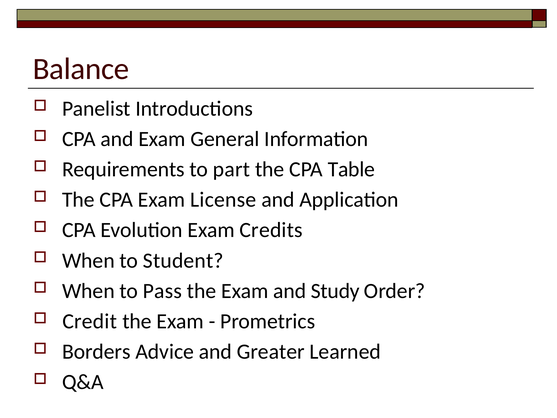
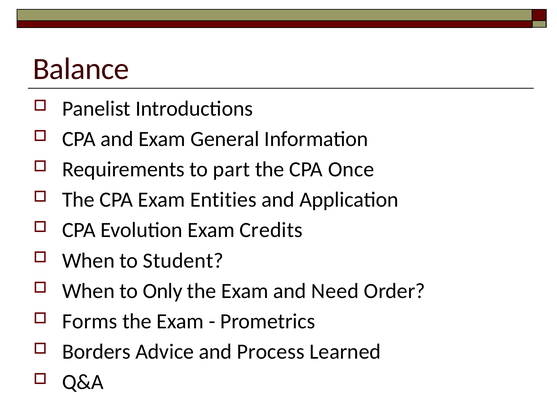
Table: Table -> Once (351, 169)
License: License -> Entities (223, 200)
Pass: Pass -> Only (163, 291)
Study: Study -> Need (335, 291)
Credit: Credit -> Forms (90, 321)
Greater: Greater -> Process (271, 351)
